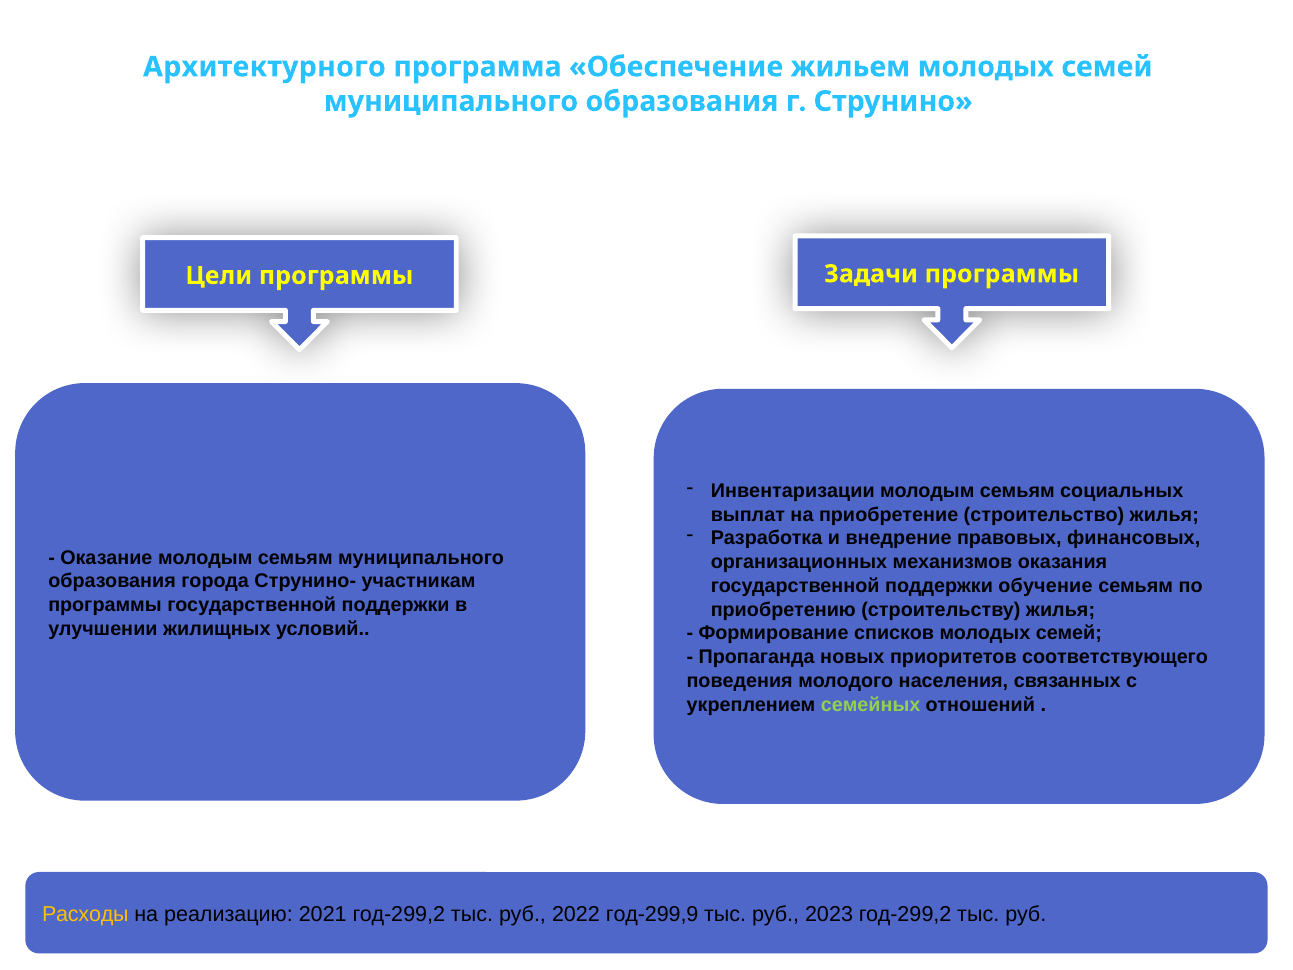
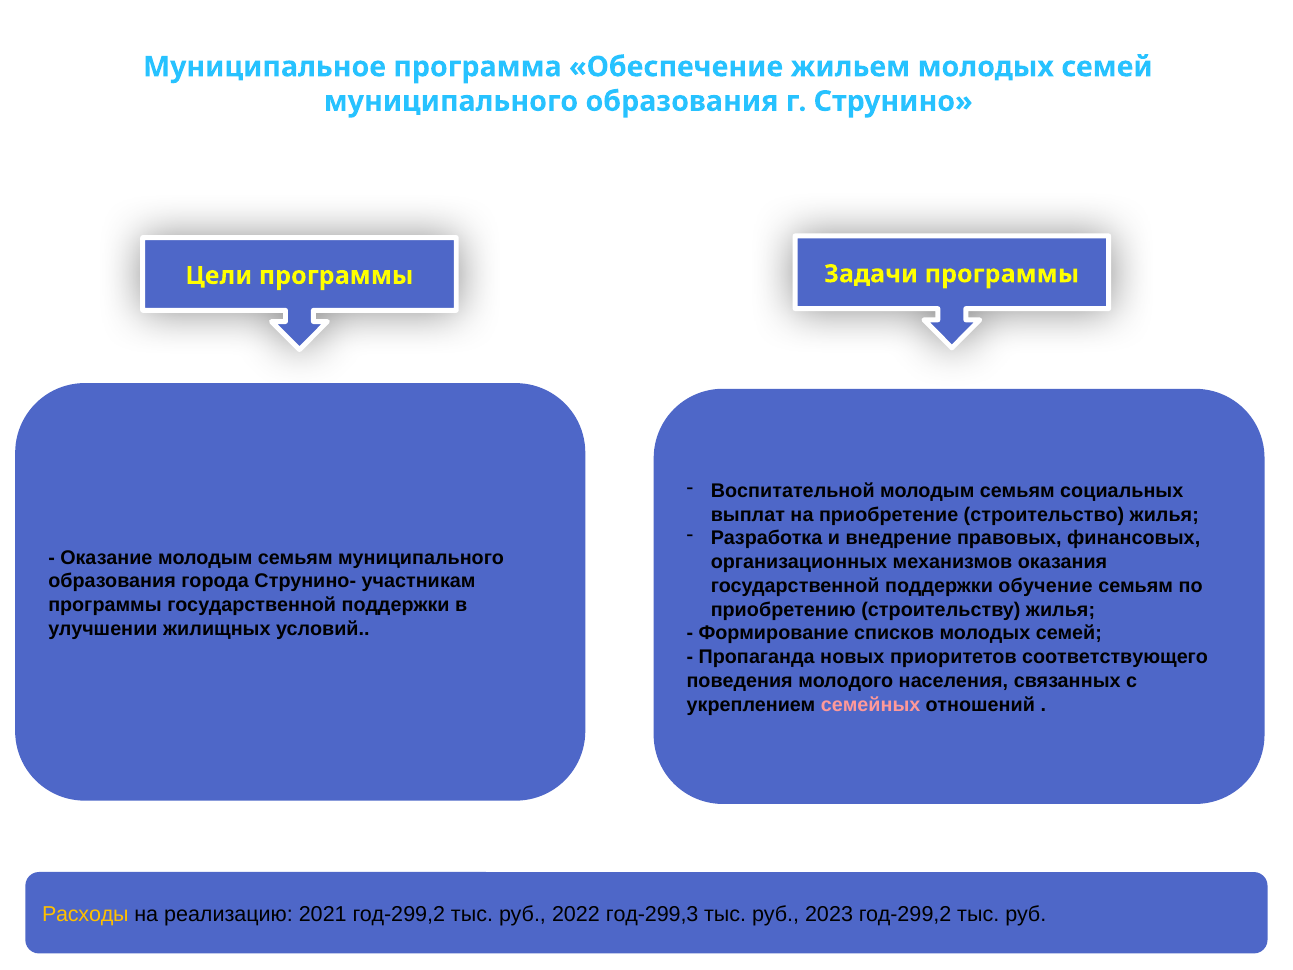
Архитектурного: Архитектурного -> Муниципальное (265, 67)
Инвентаризации: Инвентаризации -> Воспитательной (793, 491)
семейных colour: light green -> pink (871, 704)
год-299,9: год-299,9 -> год-299,3 (652, 914)
